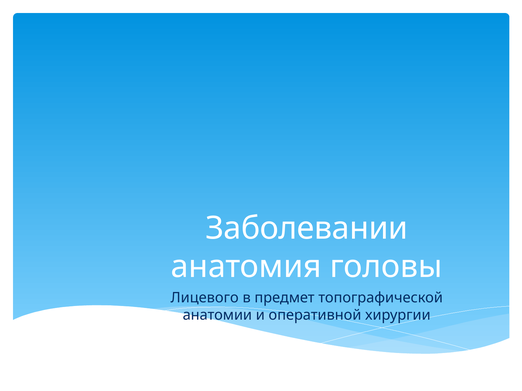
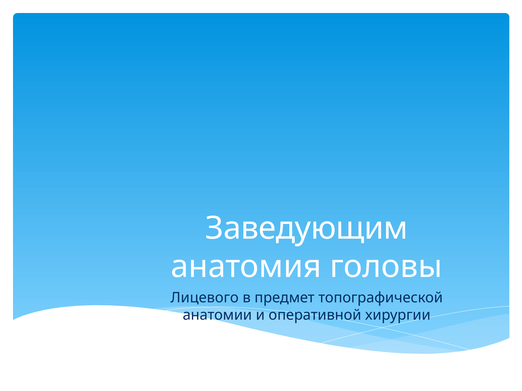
Заболевании: Заболевании -> Заведующим (307, 229)
